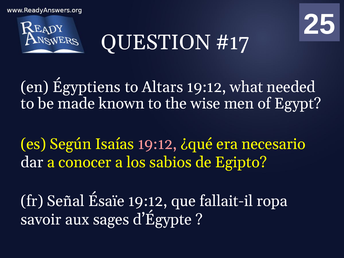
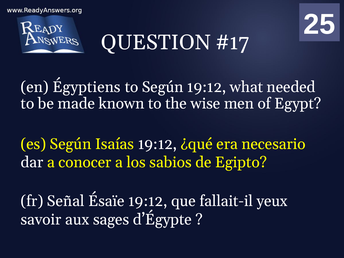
to Altars: Altars -> Según (163, 87)
19:12 colour: pink -> white (157, 144)
ropa: ropa -> yeux (272, 201)
